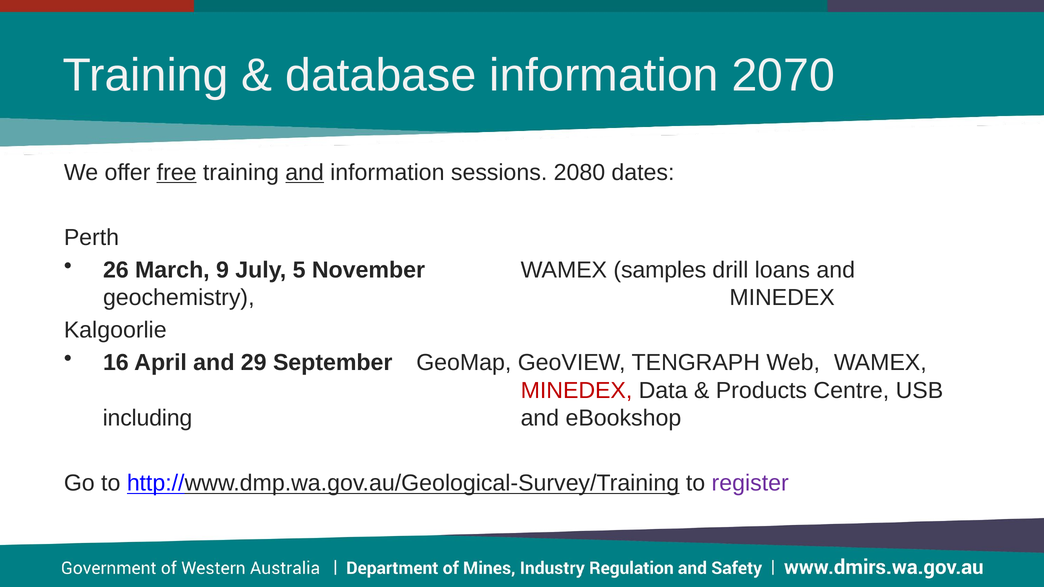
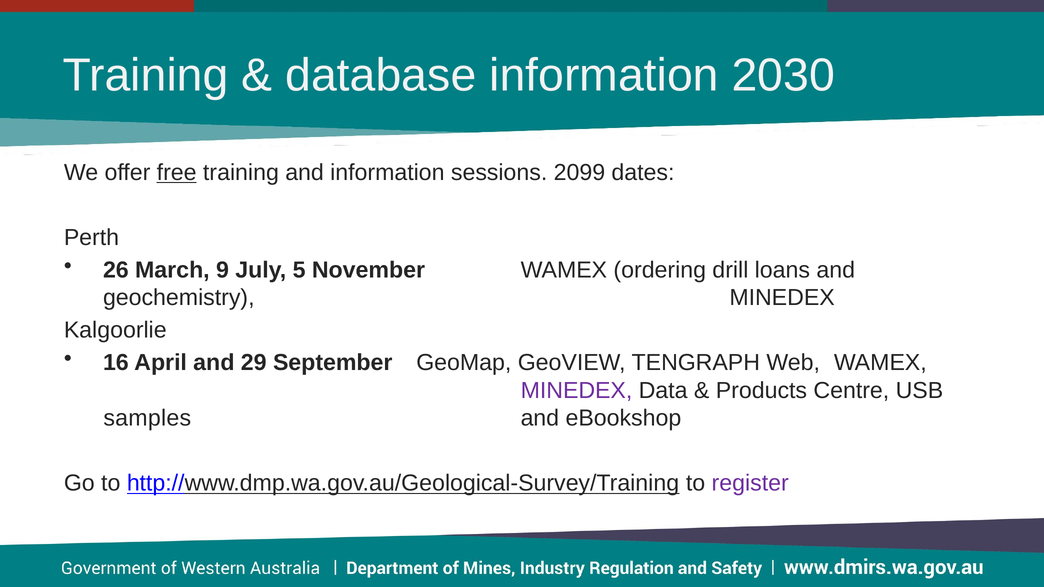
2070: 2070 -> 2030 (783, 76)
and underline: present -> none (305, 173)
2080: 2080 -> 2099 (579, 173)
samples: samples -> ordering (660, 270)
MINEDEX colour: red -> purple (576, 391)
including: including -> samples (147, 418)
